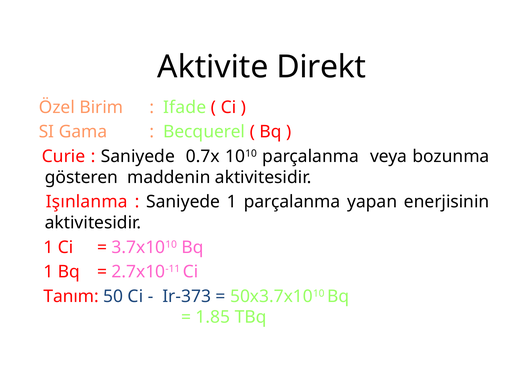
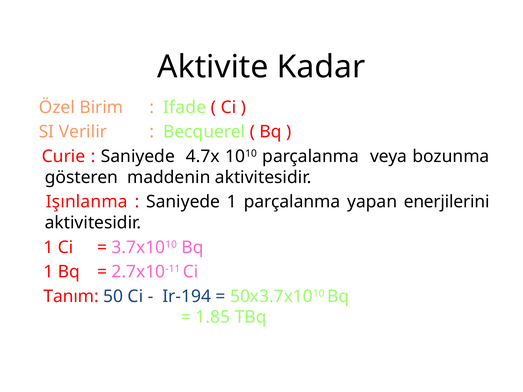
Direkt: Direkt -> Kadar (321, 67)
Gama: Gama -> Verilir (83, 132)
0.7x: 0.7x -> 4.7x (203, 156)
enerjisinin: enerjisinin -> enerjilerini (447, 202)
Ir-373: Ir-373 -> Ir-194 (187, 297)
